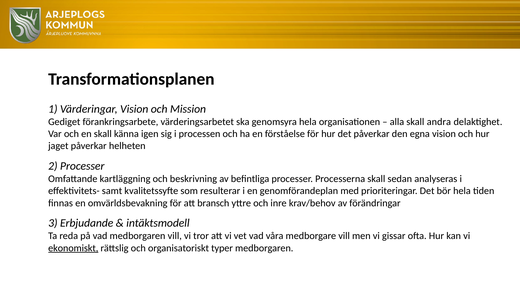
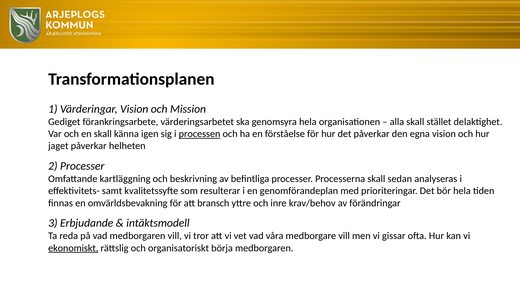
andra: andra -> stället (439, 122)
processen underline: none -> present (200, 134)
typer: typer -> börja (222, 248)
